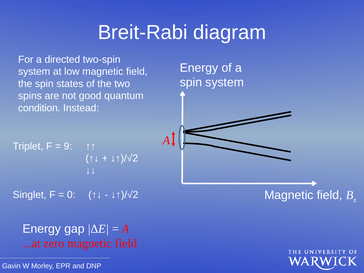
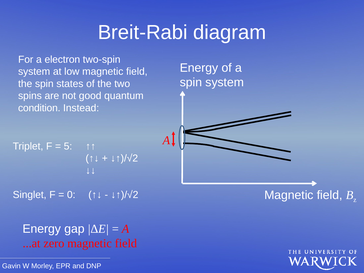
directed: directed -> electron (62, 59)
9: 9 -> 5 (68, 146)
